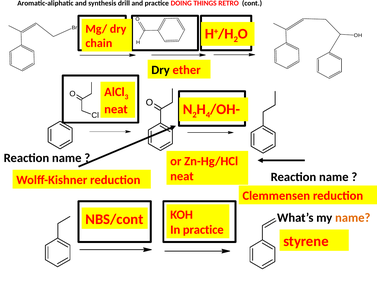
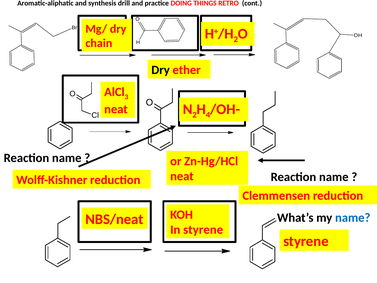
name colour: orange -> blue (353, 218)
NBS/cont: NBS/cont -> NBS/neat (114, 219)
In practice: practice -> styrene (203, 230)
